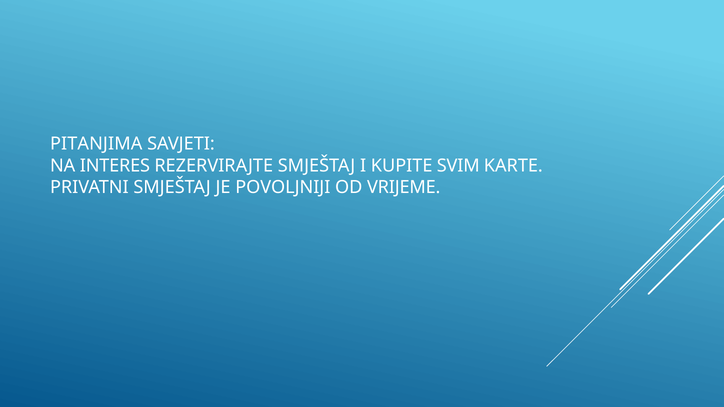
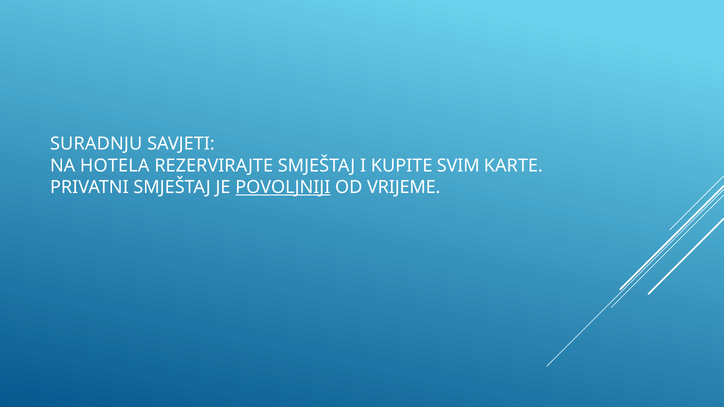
PITANJIMA: PITANJIMA -> SURADNJU (96, 144)
INTERES: INTERES -> HOTELA (115, 166)
POVOLJNIJI underline: none -> present (283, 187)
